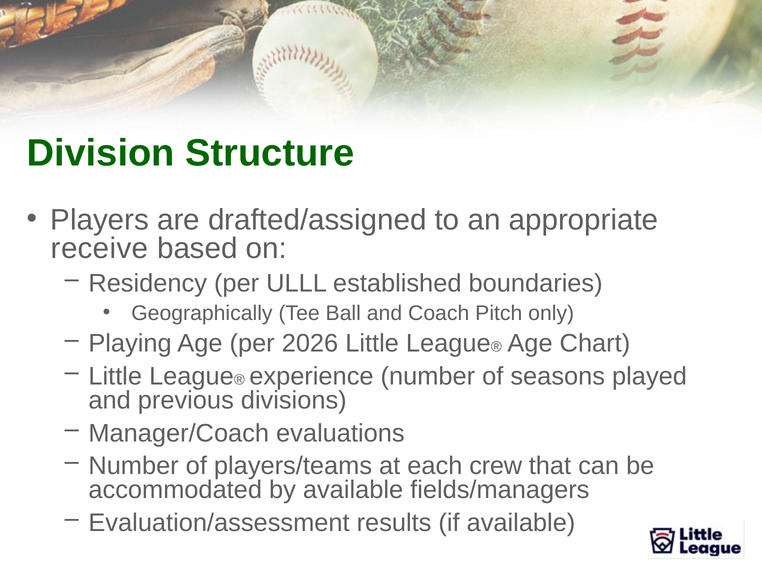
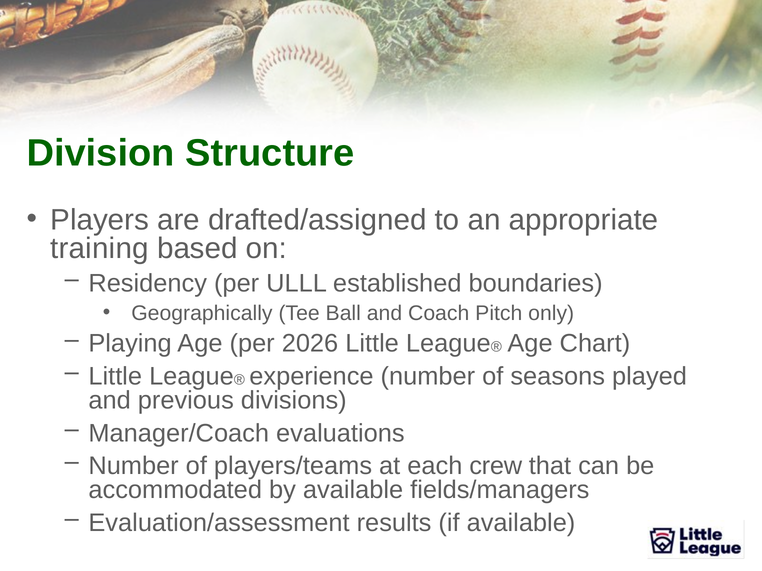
receive: receive -> training (100, 249)
